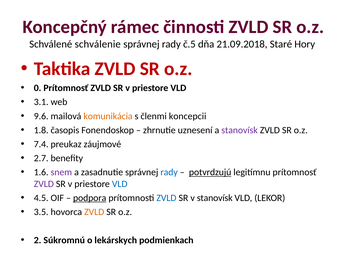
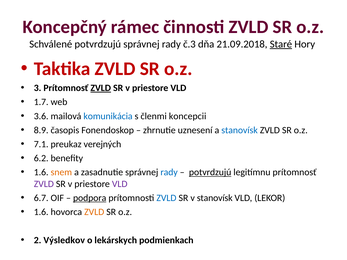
Schválené schválenie: schválenie -> potvrdzujú (98, 44)
č.5: č.5 -> č.3 (189, 44)
Staré underline: none -> present (281, 44)
0: 0 -> 3 (38, 88)
ZVLD underline: none -> present (101, 88)
3.1: 3.1 -> 1.7 (41, 102)
9.6: 9.6 -> 3.6 (41, 116)
komunikácia colour: orange -> blue (108, 116)
1.8: 1.8 -> 8.9 (41, 130)
stanovísk colour: purple -> blue (240, 130)
7.4: 7.4 -> 7.1 (41, 144)
záujmové: záujmové -> verejných (102, 144)
2.7: 2.7 -> 6.2 (41, 158)
snem colour: purple -> orange (61, 172)
VLD colour: blue -> purple (120, 184)
4.5: 4.5 -> 6.7 (41, 198)
3.5: 3.5 -> 1.6 (41, 212)
Súkromnú: Súkromnú -> Výsledkov (64, 240)
